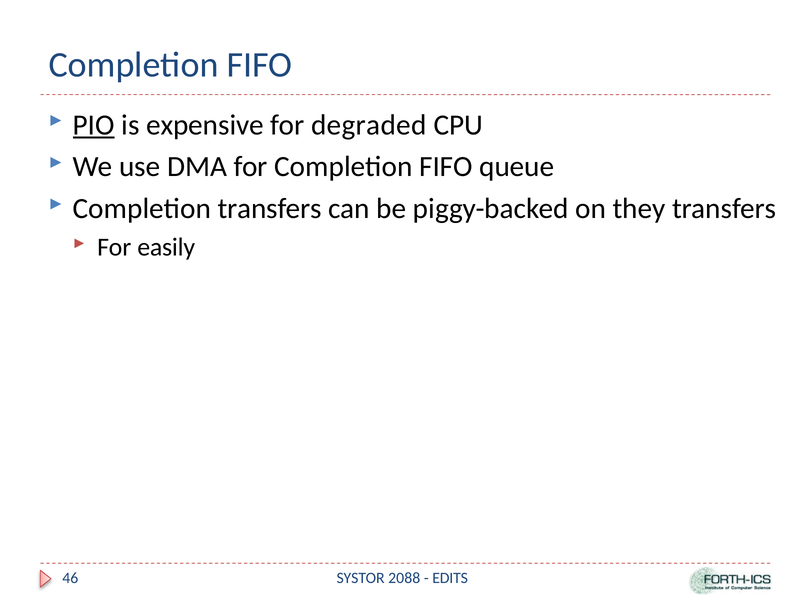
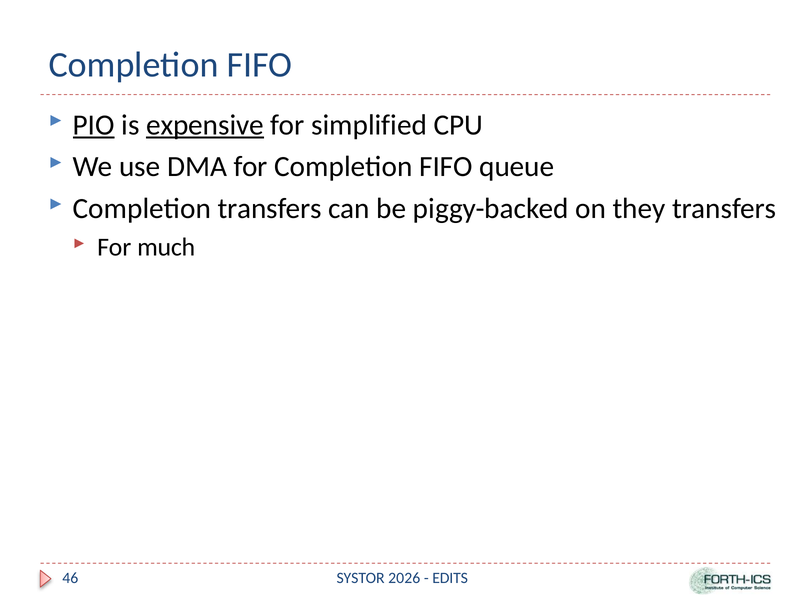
expensive underline: none -> present (205, 125)
degraded: degraded -> simplified (369, 125)
easily: easily -> much (166, 247)
2088: 2088 -> 2026 (404, 578)
